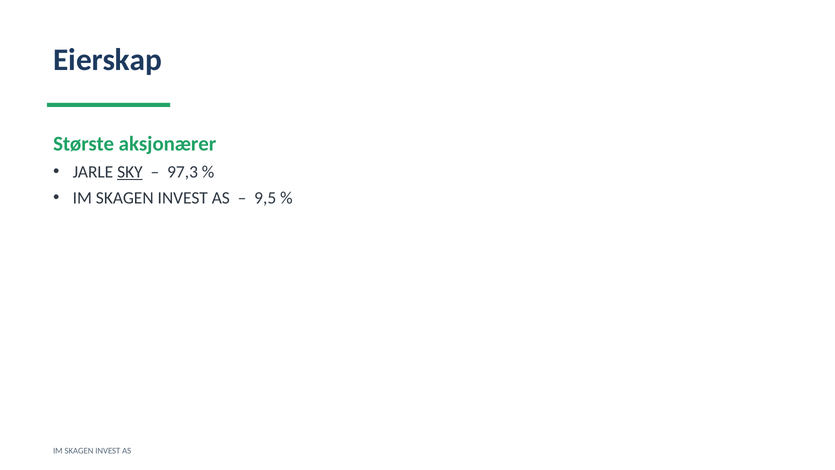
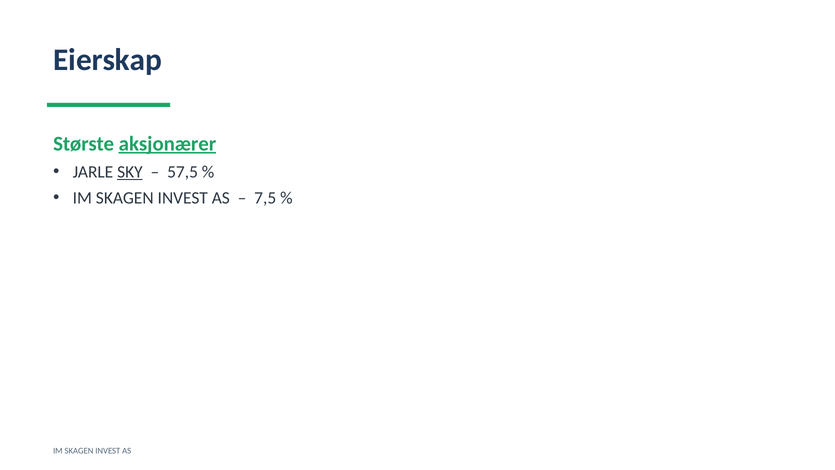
aksjonærer underline: none -> present (167, 144)
97,3: 97,3 -> 57,5 (183, 172)
9,5: 9,5 -> 7,5 (265, 198)
